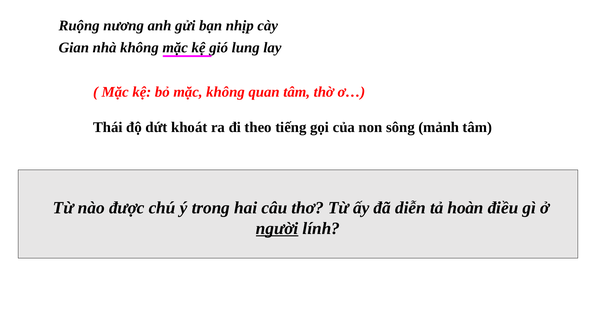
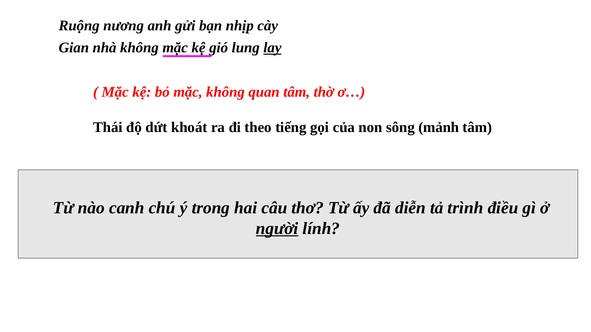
lay underline: none -> present (272, 48)
được: được -> canh (127, 208)
hoàn: hoàn -> trình (465, 208)
